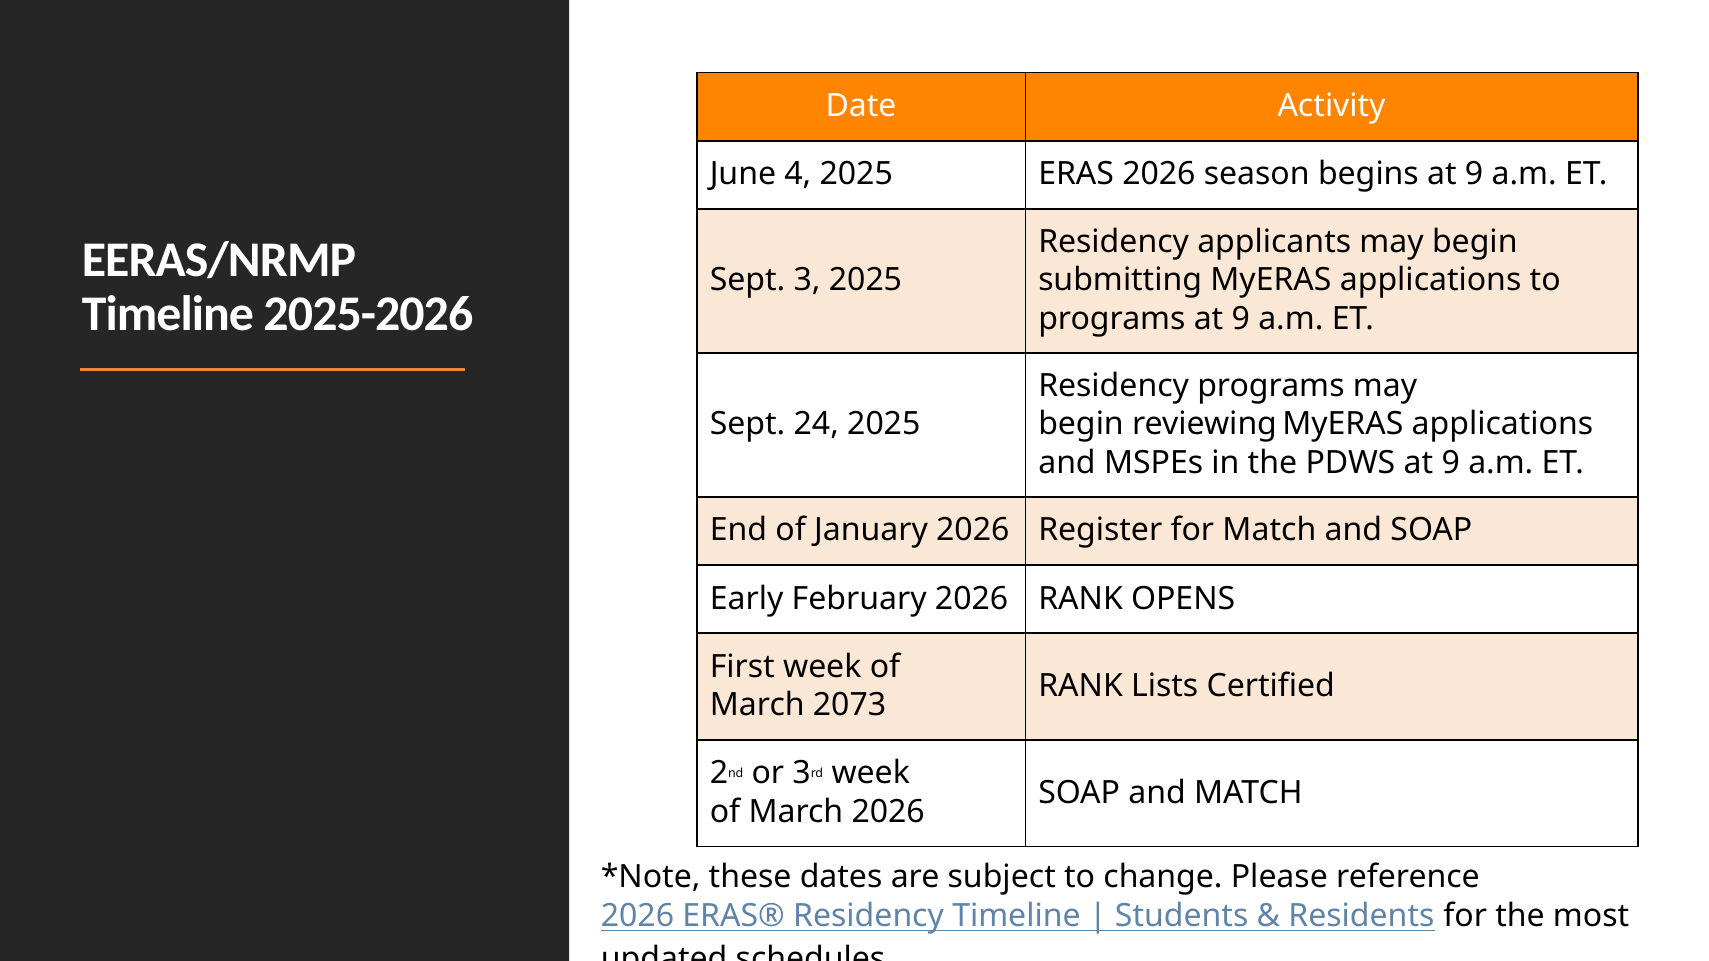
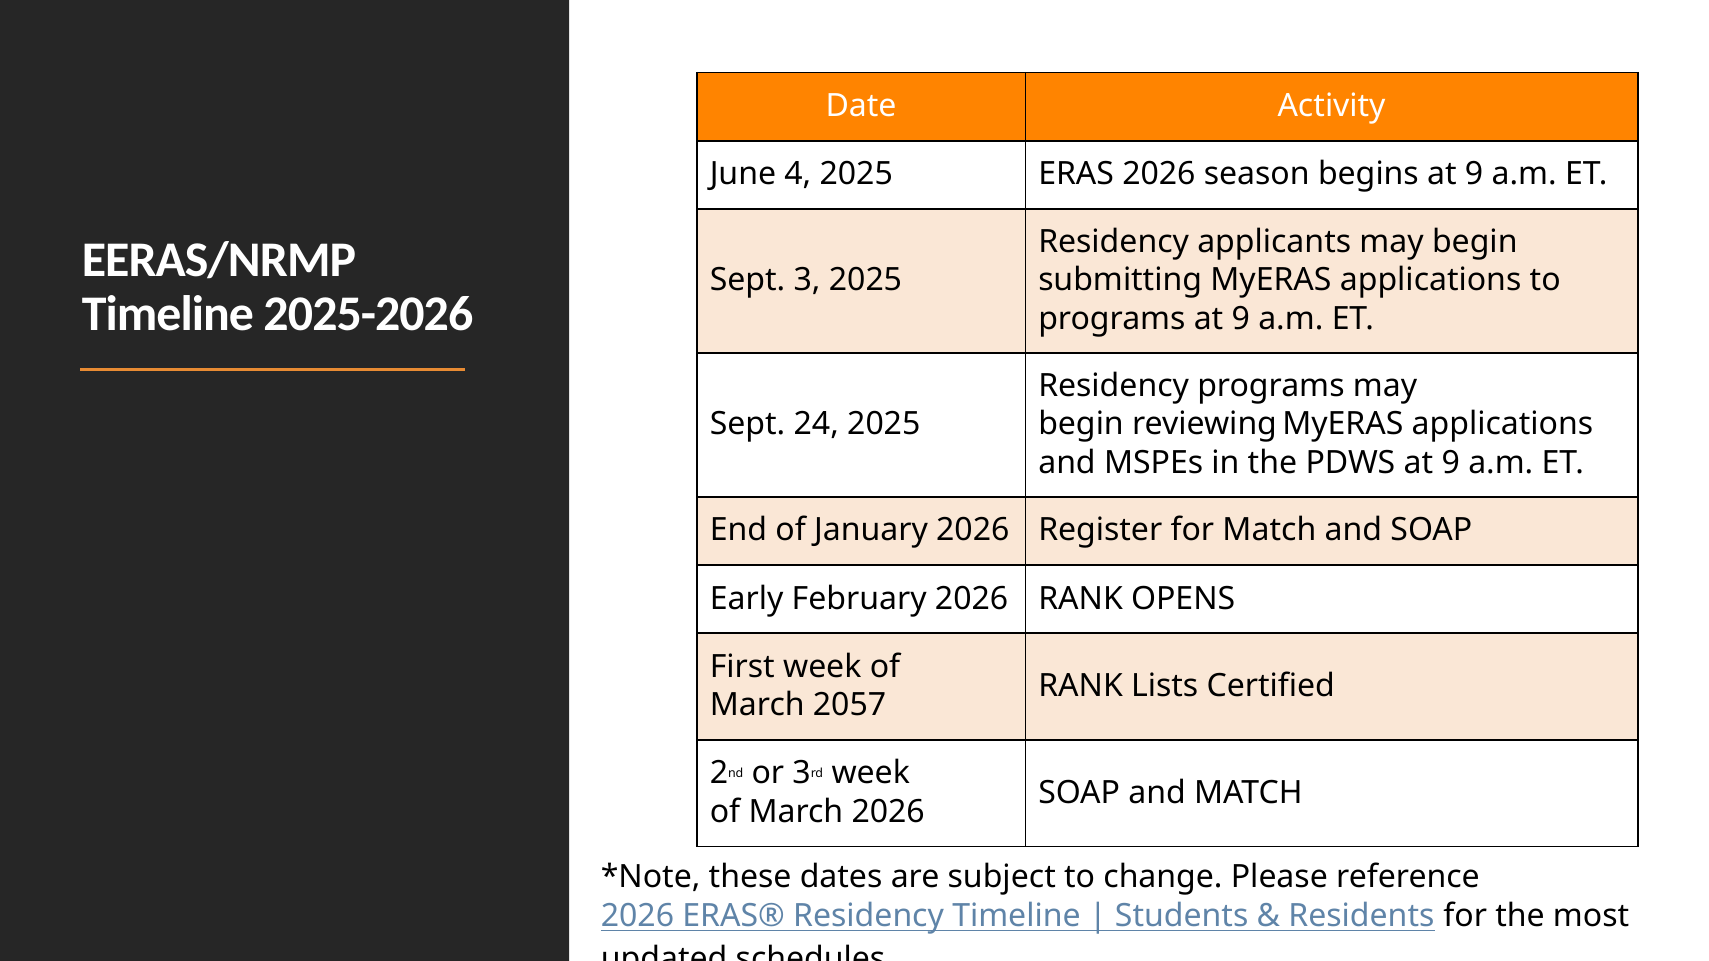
2073: 2073 -> 2057 (850, 705)
